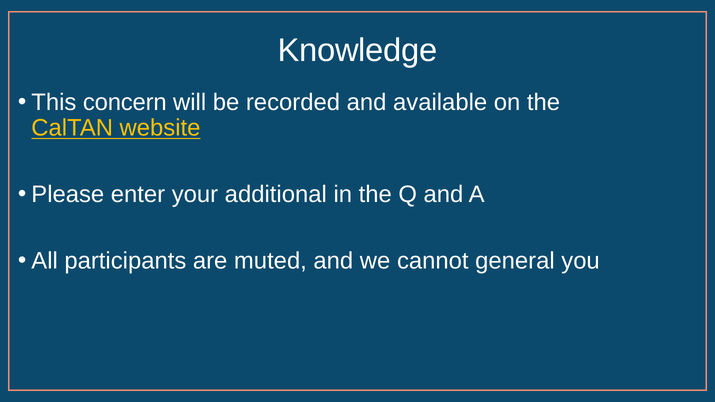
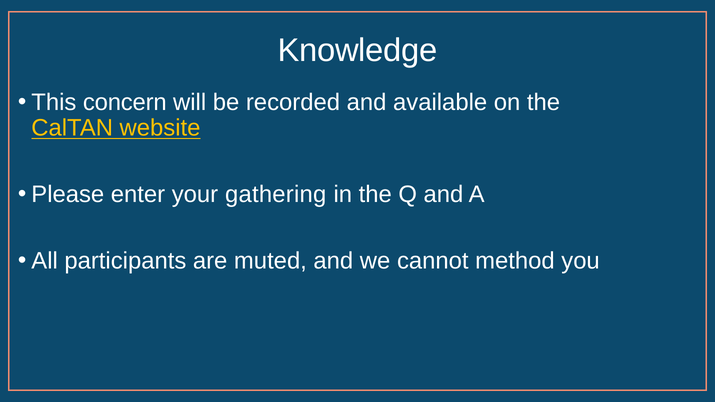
additional: additional -> gathering (276, 195)
general: general -> method (515, 261)
